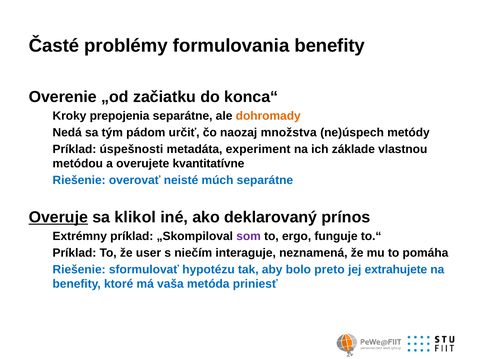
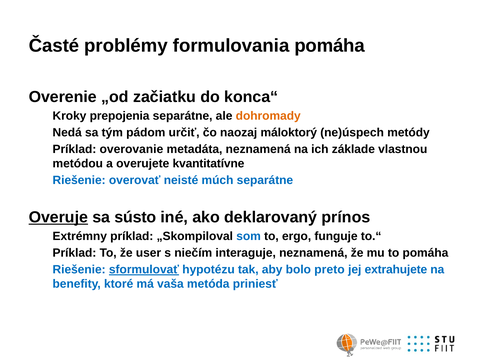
formulovania benefity: benefity -> pomáha (330, 46)
množstva: množstva -> máloktorý (289, 132)
úspešnosti: úspešnosti -> overovanie (131, 149)
metadáta experiment: experiment -> neznamená (258, 149)
klikol: klikol -> sústo (135, 217)
som colour: purple -> blue (249, 236)
sformulovať underline: none -> present (144, 269)
